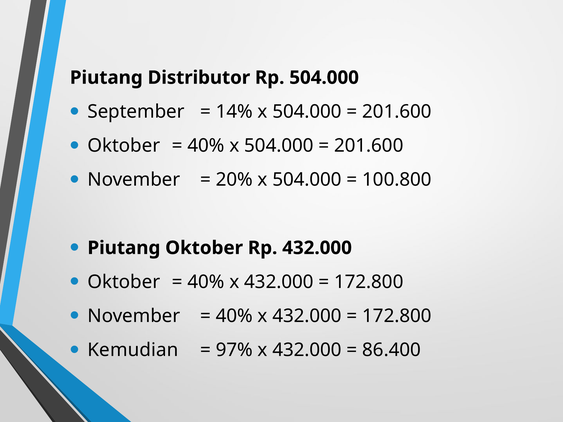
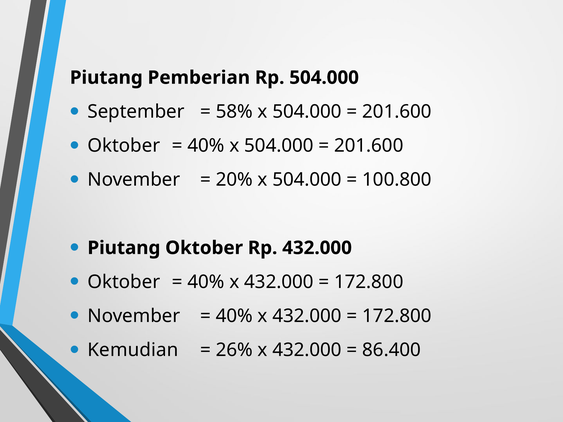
Distributor: Distributor -> Pemberian (199, 78)
14%: 14% -> 58% (234, 112)
97%: 97% -> 26% (234, 350)
